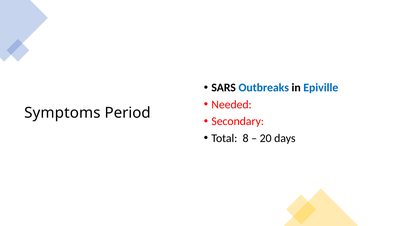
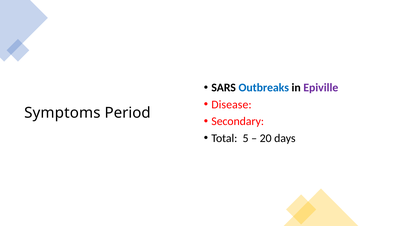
Epiville colour: blue -> purple (321, 88)
Needed: Needed -> Disease (231, 105)
8: 8 -> 5 (246, 138)
